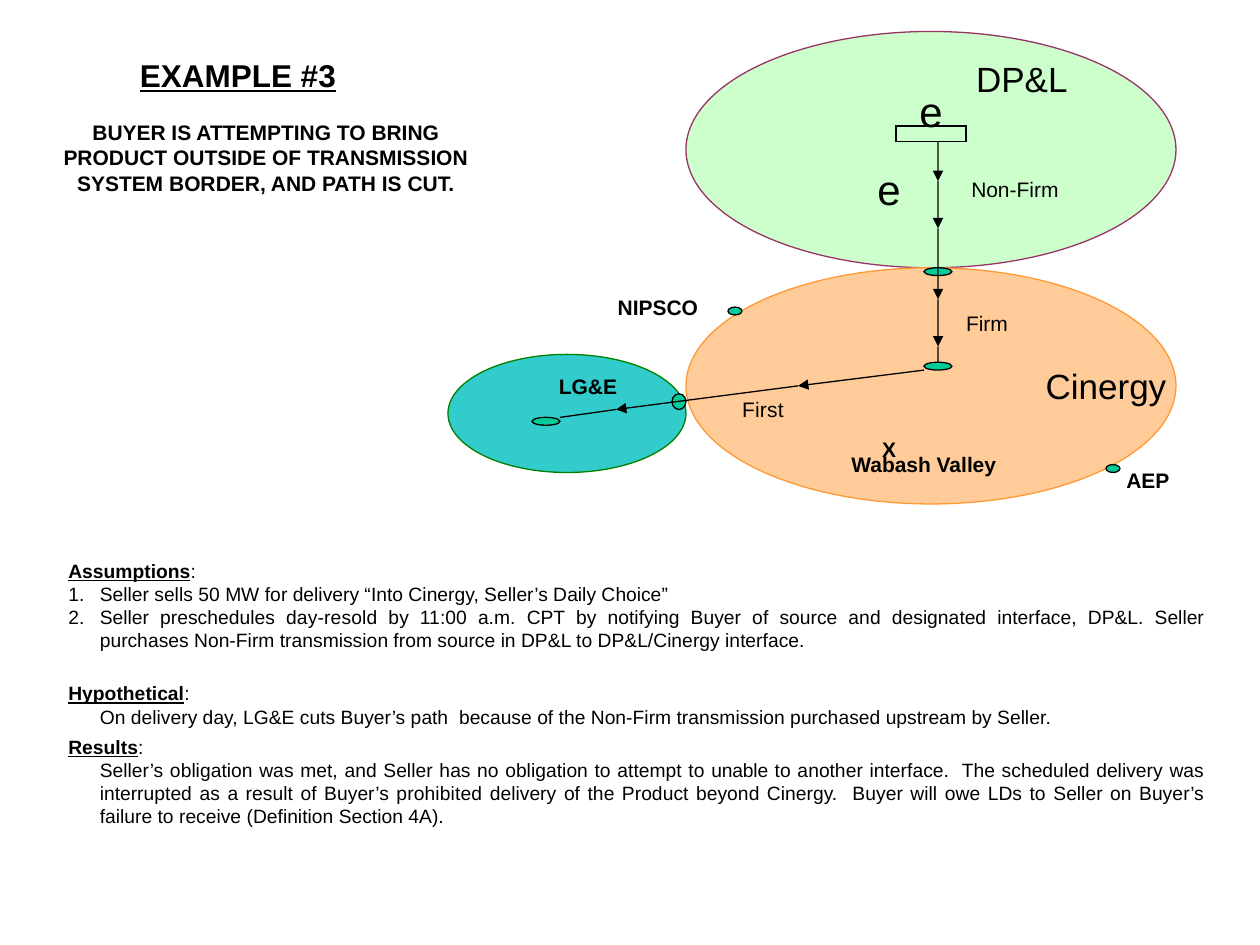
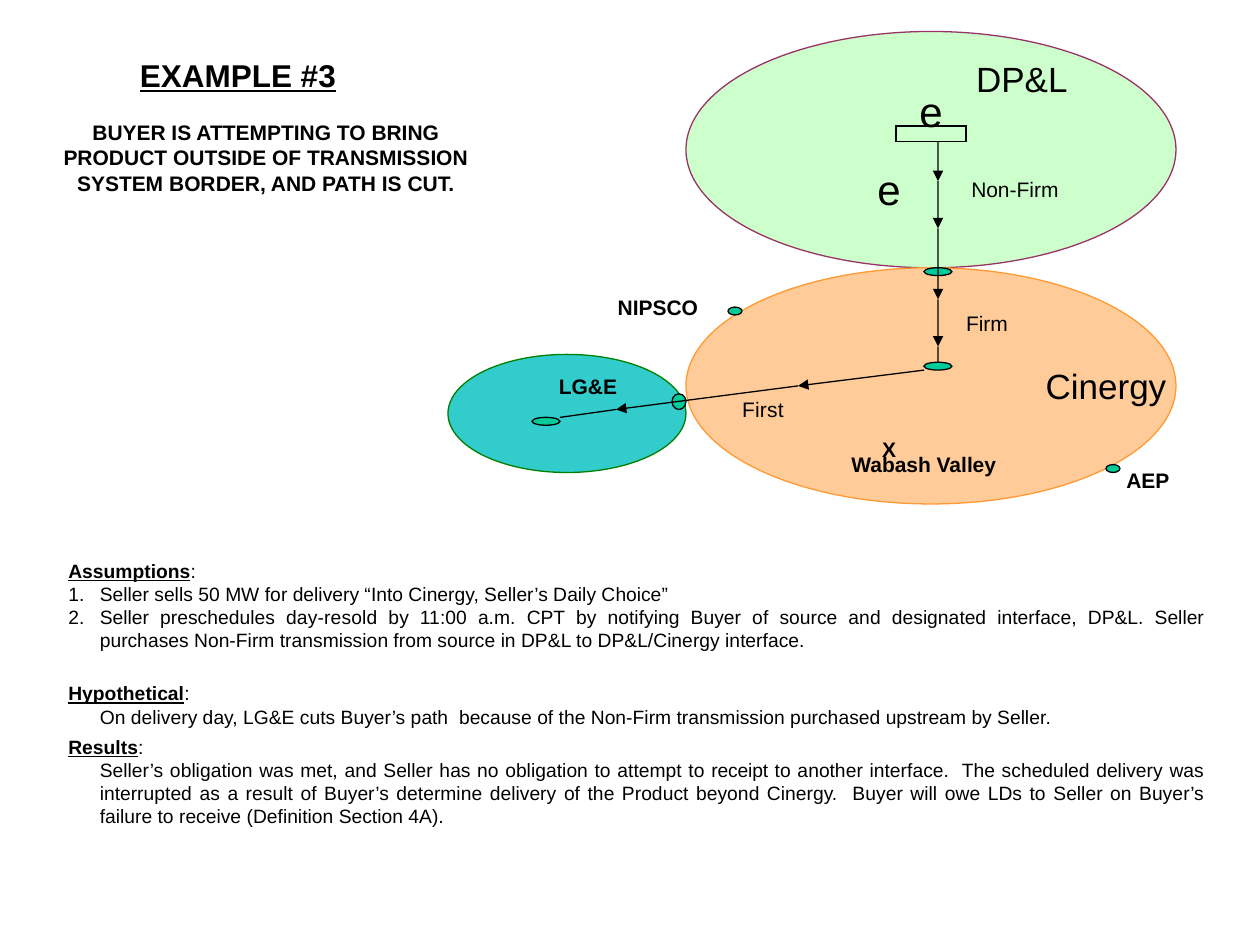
unable: unable -> receipt (740, 771)
prohibited: prohibited -> determine (439, 794)
